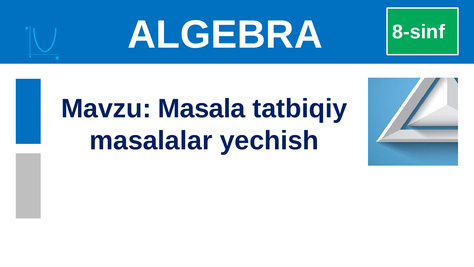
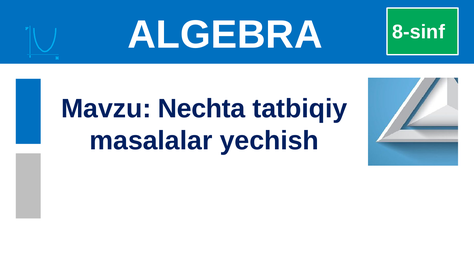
Masala: Masala -> Nechta (202, 109)
